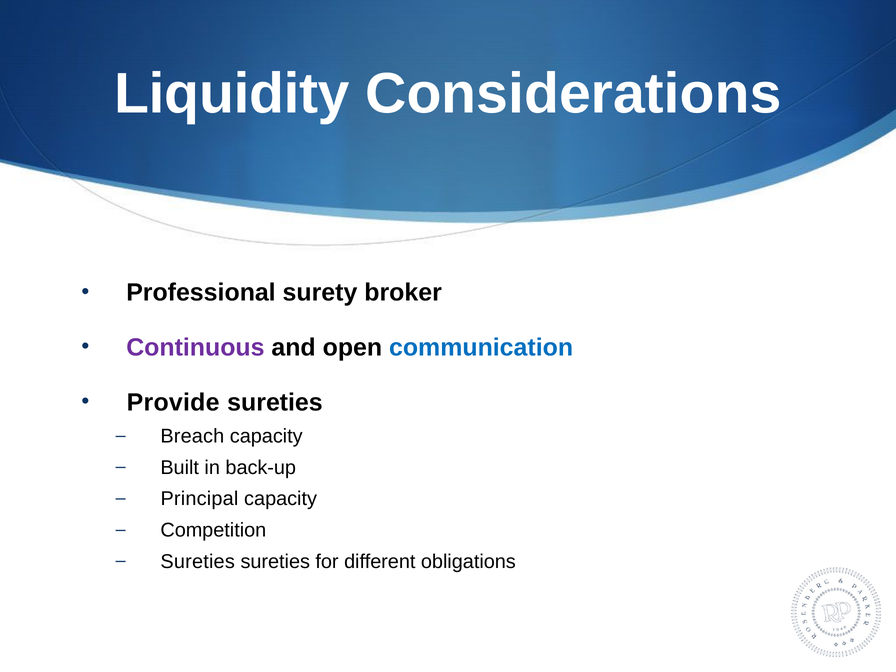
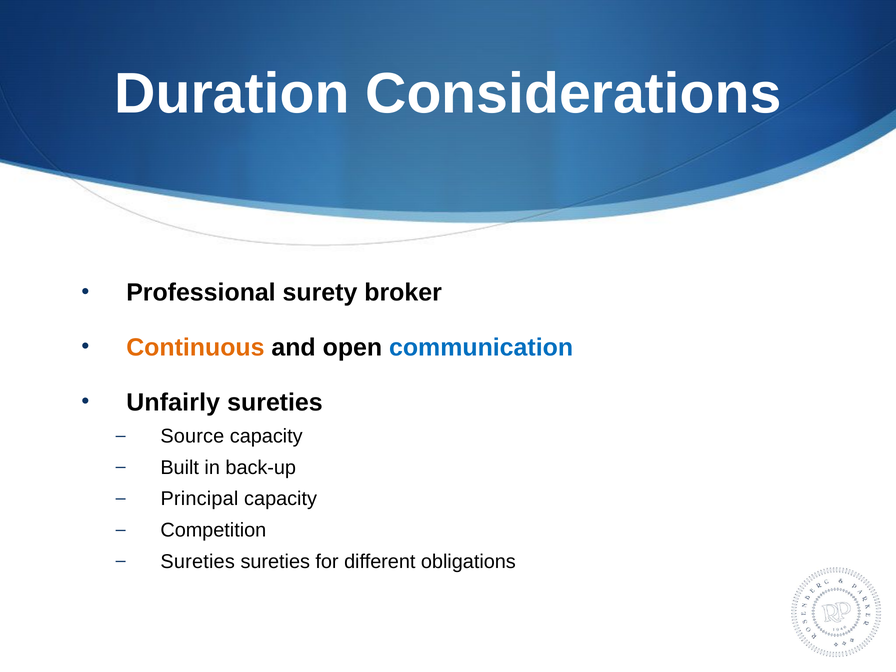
Liquidity: Liquidity -> Duration (232, 94)
Continuous colour: purple -> orange (195, 347)
Provide: Provide -> Unfairly (173, 402)
Breach: Breach -> Source (192, 436)
